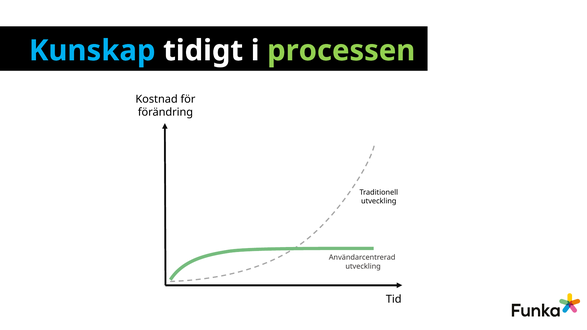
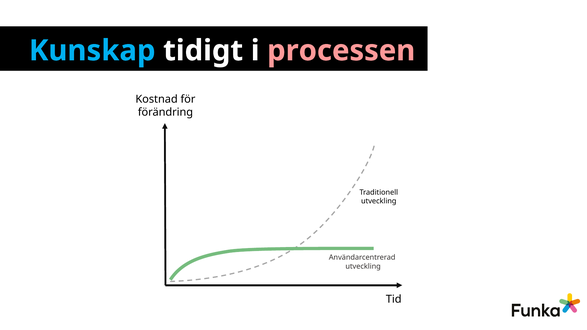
processen colour: light green -> pink (341, 51)
